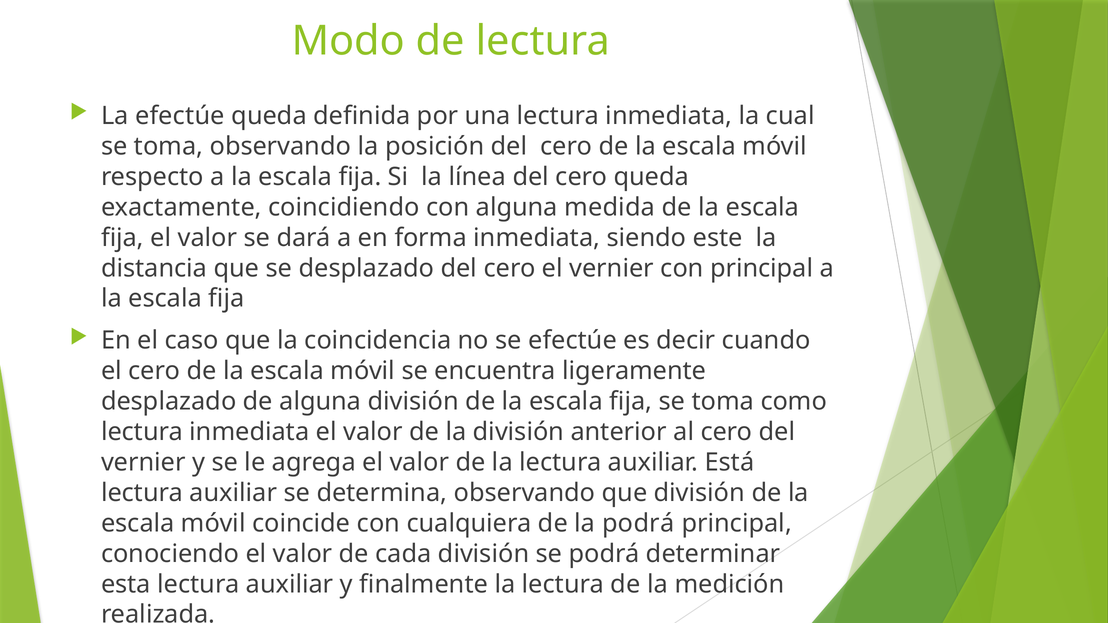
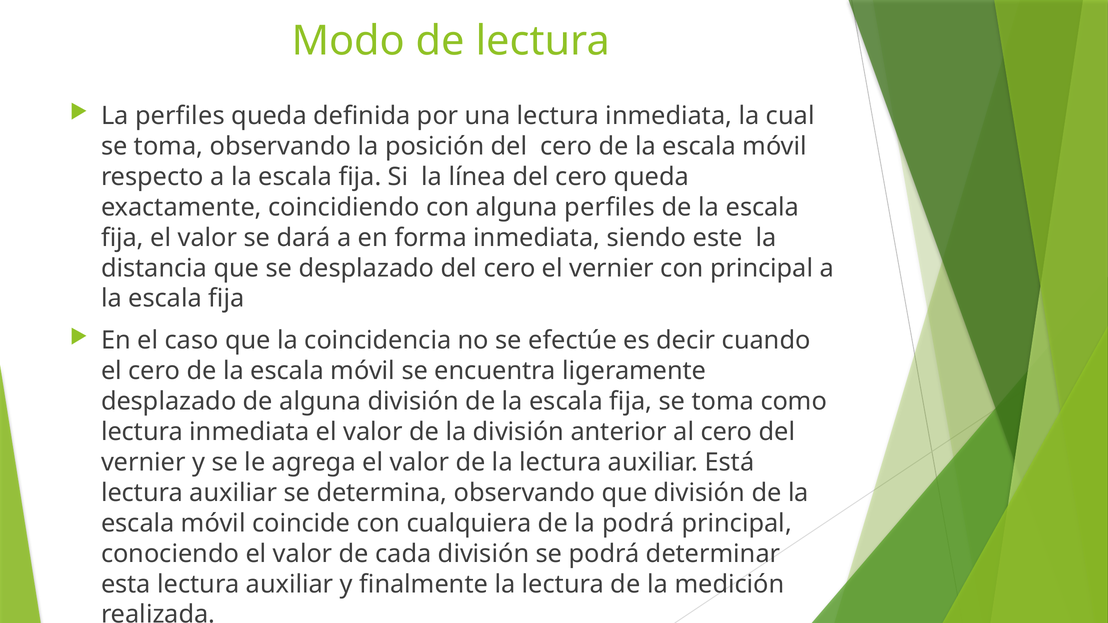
La efectúe: efectúe -> perfiles (180, 116)
alguna medida: medida -> perfiles (610, 207)
